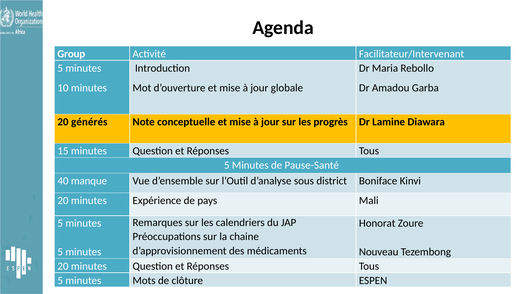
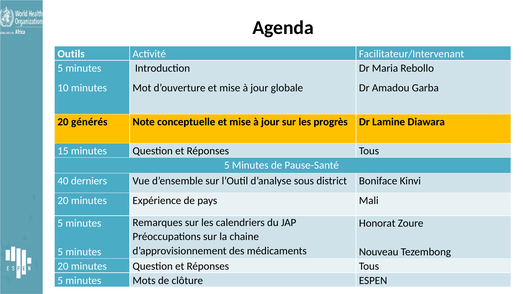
Group: Group -> Outils (71, 54)
manque: manque -> derniers (89, 181)
